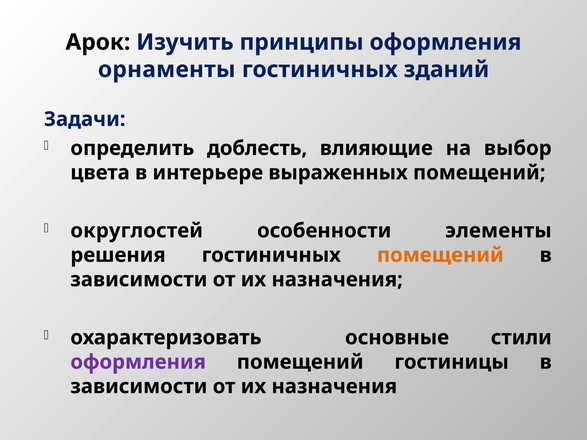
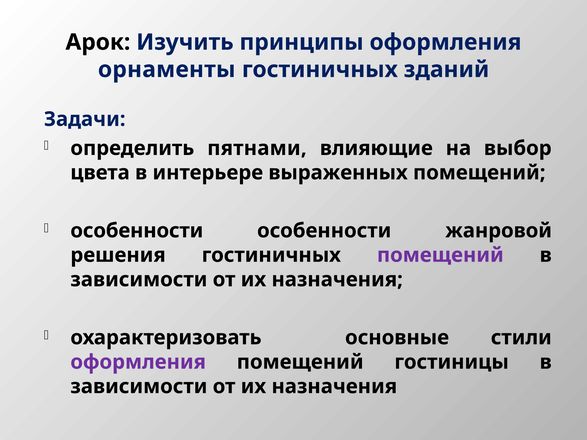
доблесть: доблесть -> пятнами (257, 148)
округлостей: округлостей -> особенности (137, 231)
элементы: элементы -> жанровой (499, 231)
помещений colour: orange -> purple (440, 255)
